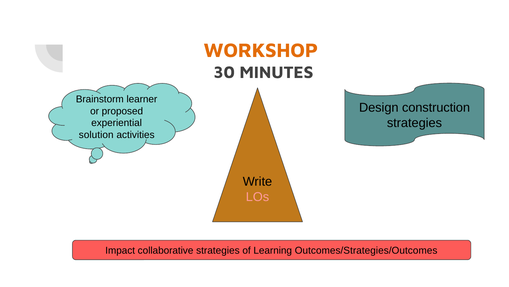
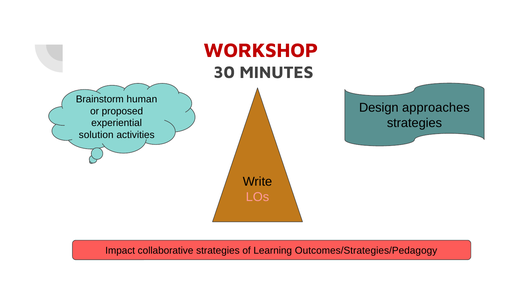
WORKSHOP colour: orange -> red (261, 50)
learner: learner -> human (142, 99)
construction: construction -> approaches (436, 108)
Outcomes/Strategies/Outcomes: Outcomes/Strategies/Outcomes -> Outcomes/Strategies/Pedagogy (366, 250)
